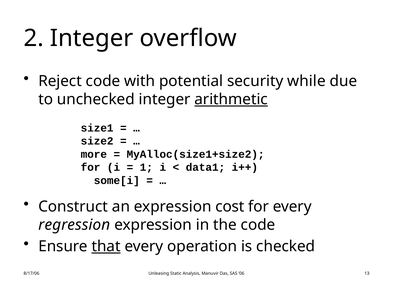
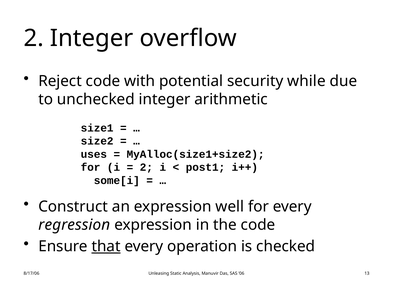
arithmetic underline: present -> none (231, 99)
more: more -> uses (94, 154)
1: 1 -> 2 (146, 167)
data1: data1 -> post1 (205, 167)
cost: cost -> well (230, 206)
